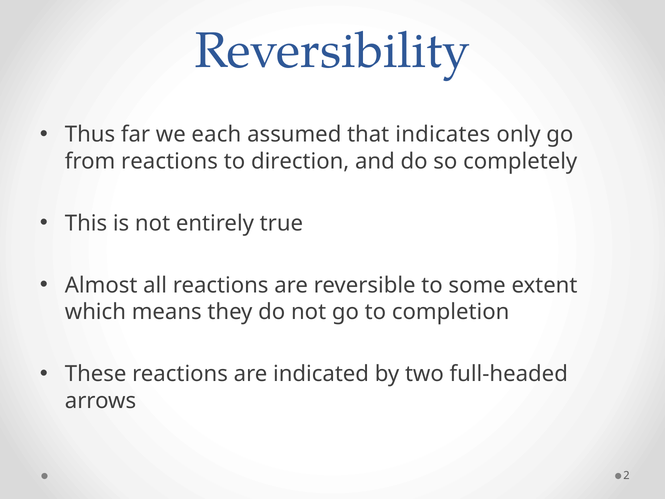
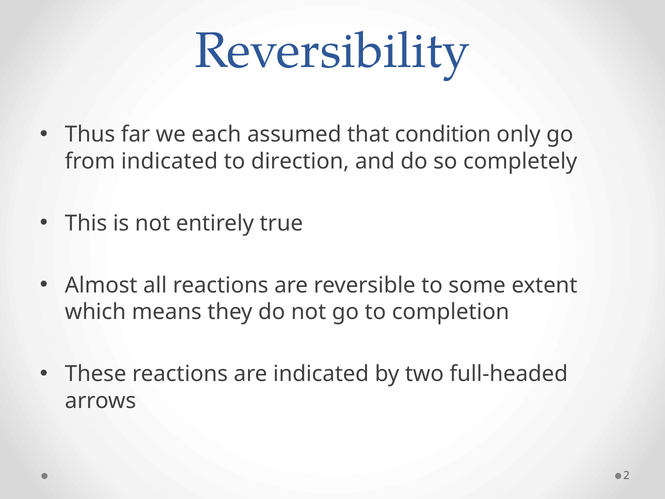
indicates: indicates -> condition (443, 135)
from reactions: reactions -> indicated (169, 161)
